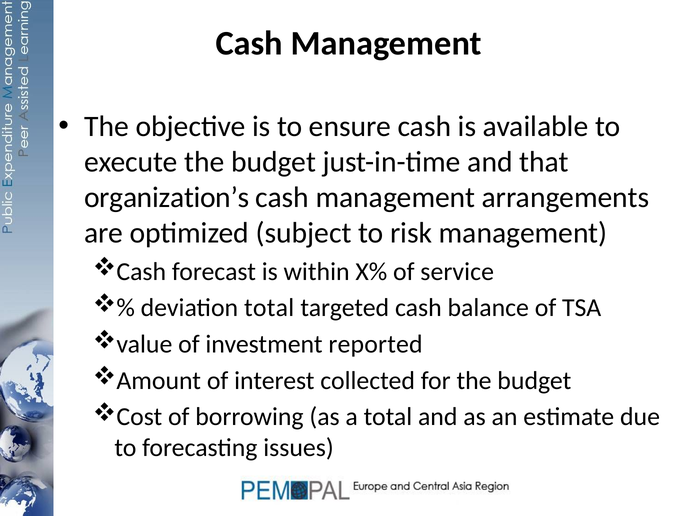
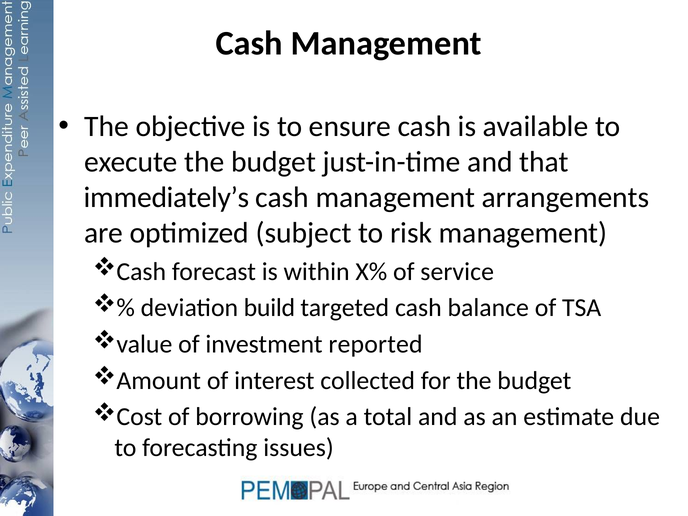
organization’s: organization’s -> immediately’s (167, 198)
deviation total: total -> build (269, 308)
